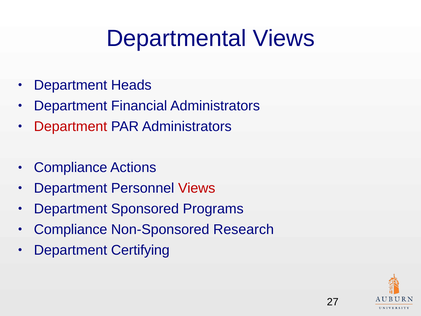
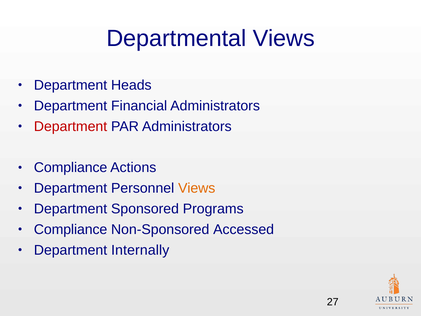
Views colour: red -> orange (197, 188)
Research: Research -> Accessed (244, 229)
Certifying: Certifying -> Internally (140, 250)
